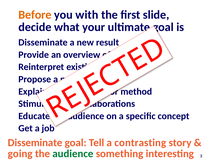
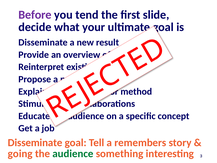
Before colour: orange -> purple (35, 15)
with: with -> tend (87, 15)
contrasting: contrasting -> remembers (140, 142)
